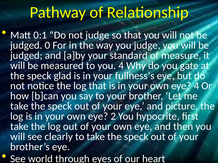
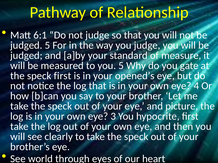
0:1: 0:1 -> 6:1 (40, 35)
judged 0: 0 -> 5 (47, 45)
you 4: 4 -> 5 (121, 66)
speck glad: glad -> first (63, 76)
fullness’s: fullness’s -> opened’s (135, 76)
2: 2 -> 3 (113, 117)
